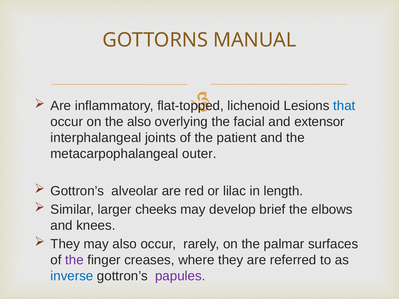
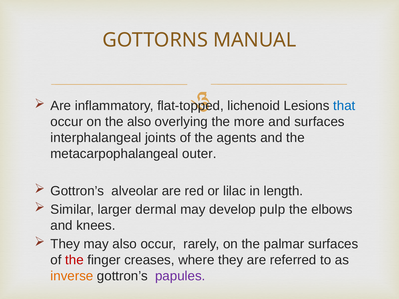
facial: facial -> more (249, 122)
and extensor: extensor -> surfaces (319, 122)
patient: patient -> agents (237, 138)
cheeks: cheeks -> dermal (156, 210)
brief: brief -> pulp (272, 210)
the colour: purple -> red (74, 260)
inverse colour: blue -> orange (72, 276)
